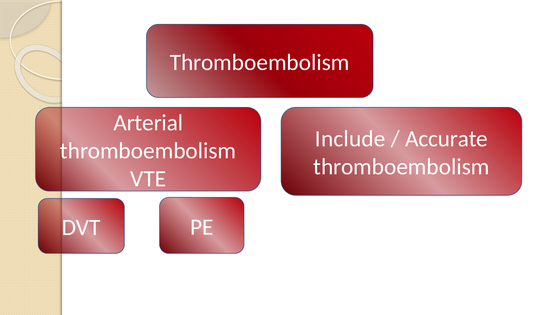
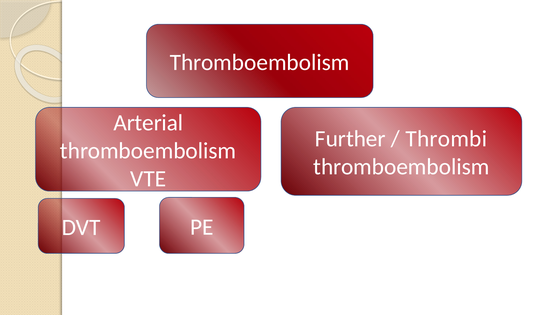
Include: Include -> Further (350, 139)
Accurate: Accurate -> Thrombi (446, 139)
